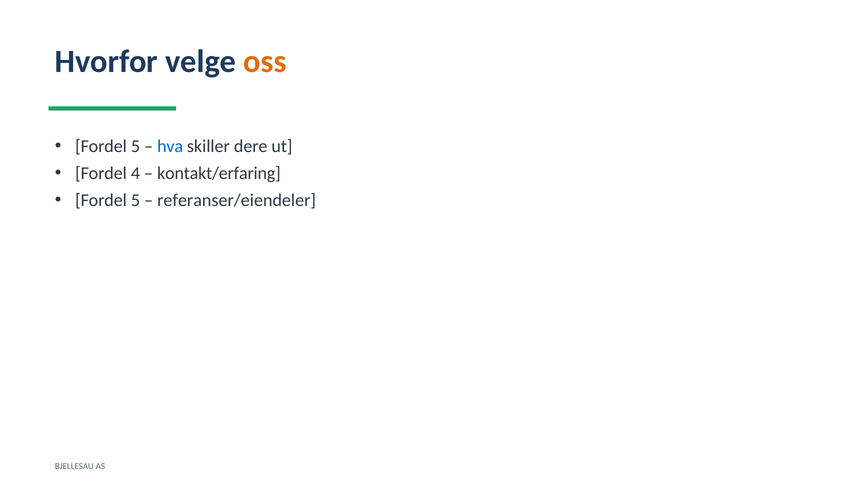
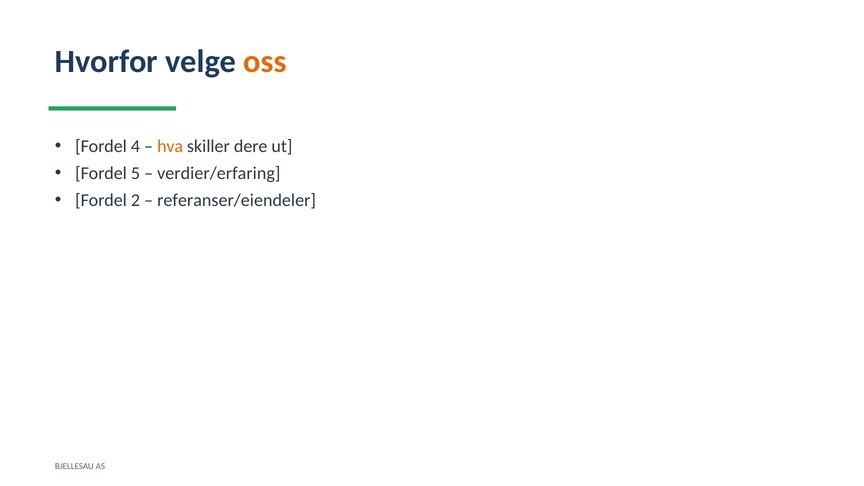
5: 5 -> 4 (135, 146)
hva colour: blue -> orange (170, 146)
4: 4 -> 5 (135, 173)
kontakt/erfaring: kontakt/erfaring -> verdier/erfaring (219, 173)
5: 5 -> 2 (135, 200)
